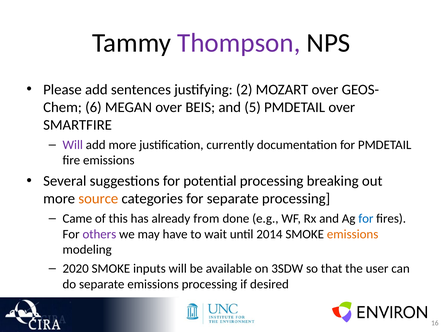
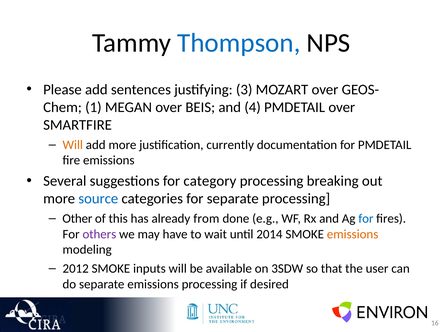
Thompson colour: purple -> blue (239, 43)
2: 2 -> 3 (244, 90)
6: 6 -> 1 (93, 107)
5: 5 -> 4 (253, 107)
Will colour: purple -> orange (73, 145)
potential: potential -> category (210, 181)
source colour: orange -> blue (98, 199)
Came: Came -> Other (77, 219)
2020: 2020 -> 2012 (76, 269)
